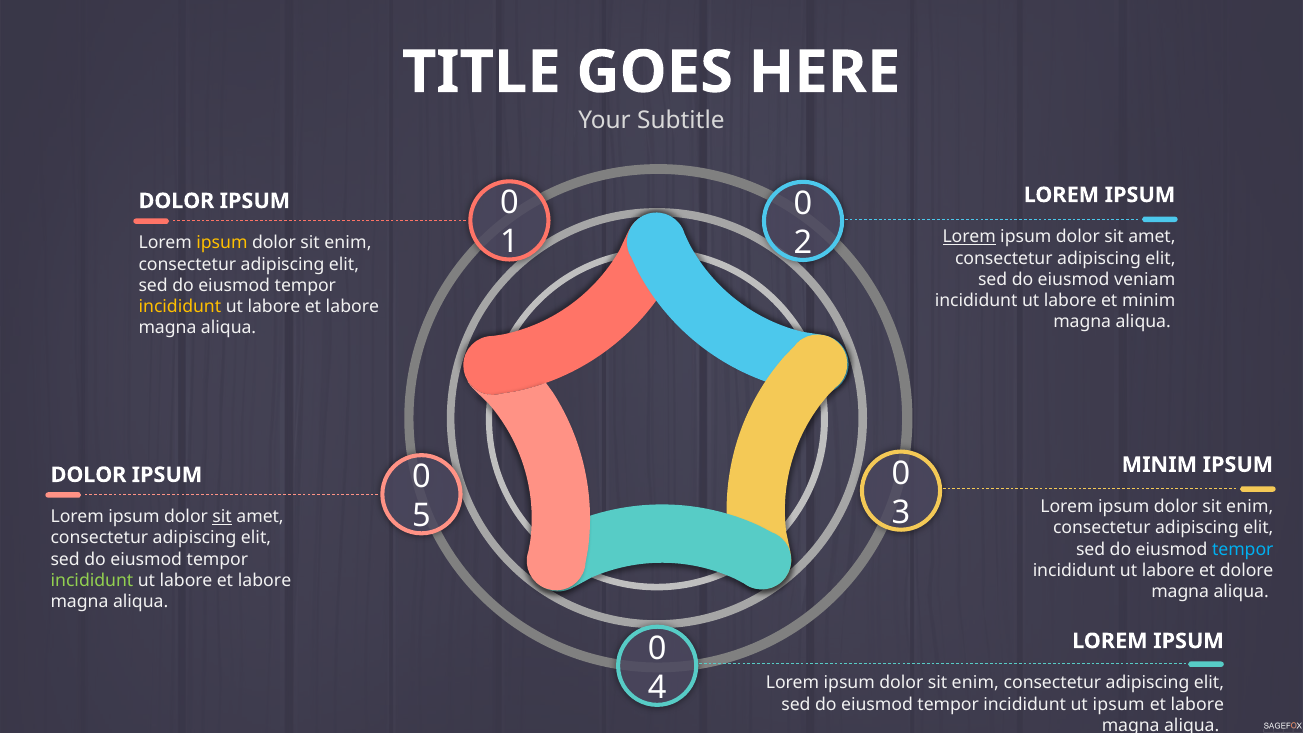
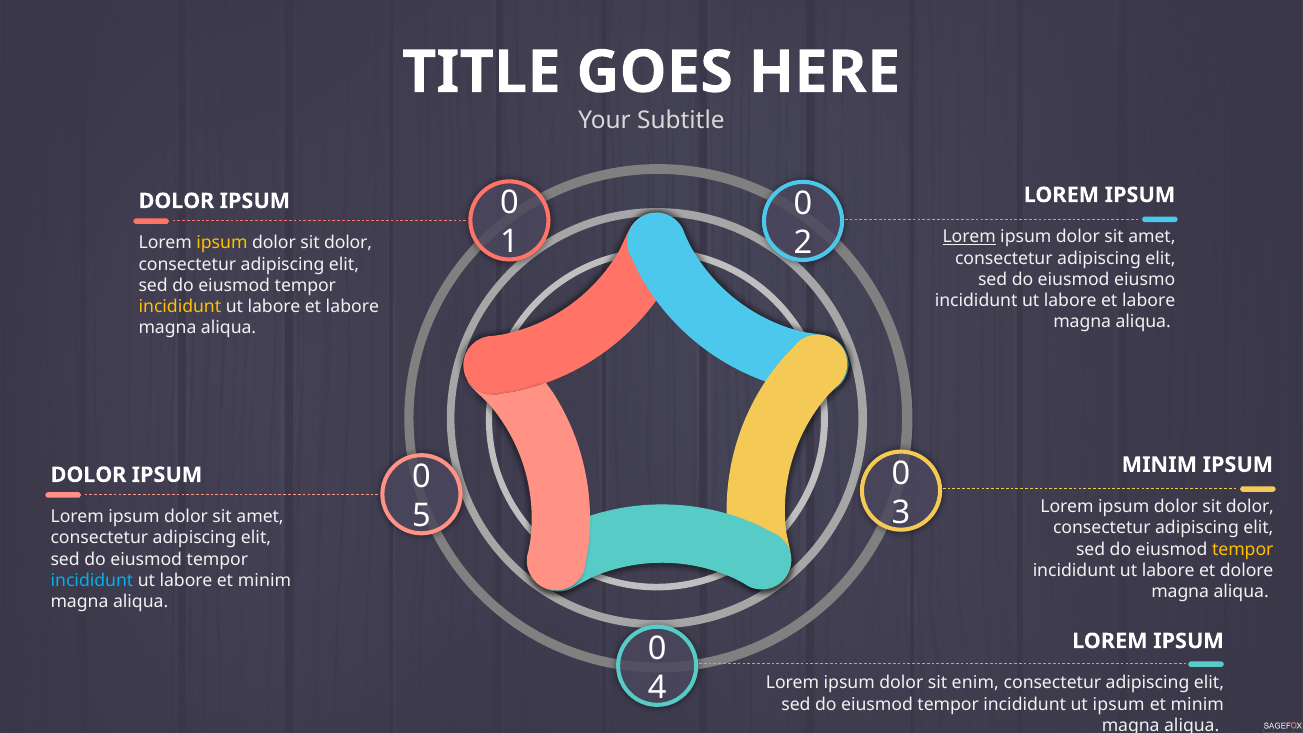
enim: enim -> dolor (348, 243)
veniam: veniam -> eiusmo (1145, 279)
minim: minim -> labore (1149, 301)
enim: enim -> dolor (1250, 507)
sit underline: present -> none (222, 517)
tempor colour: light blue -> yellow (1243, 549)
incididunt colour: light green -> light blue (92, 580)
labore: labore -> minim (264, 580)
labore: labore -> minim (1197, 704)
